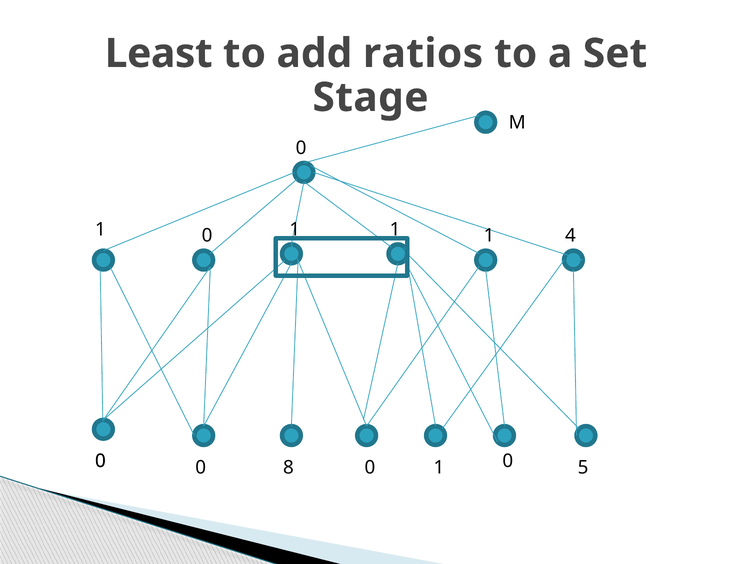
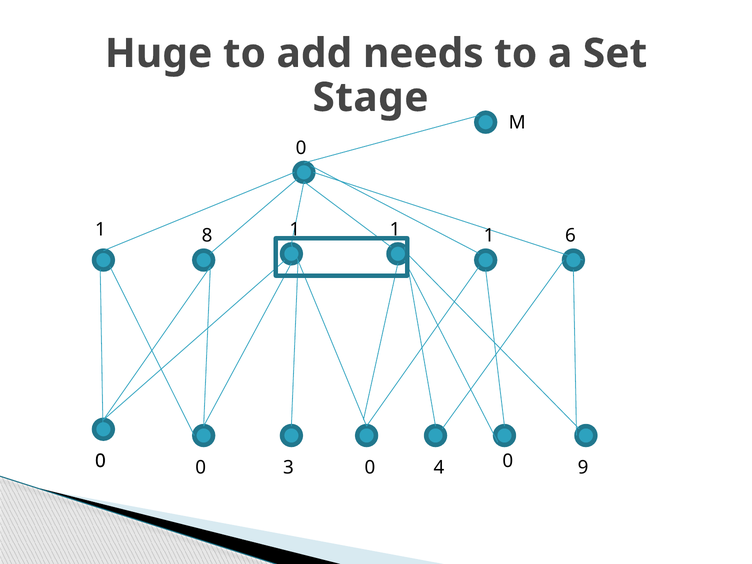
Least: Least -> Huge (158, 54)
ratios: ratios -> needs (423, 54)
0: 0 -> 8 (207, 236)
4: 4 -> 6 (571, 236)
8: 8 -> 3 (289, 467)
1: 1 -> 4 (439, 467)
5: 5 -> 9 (583, 467)
